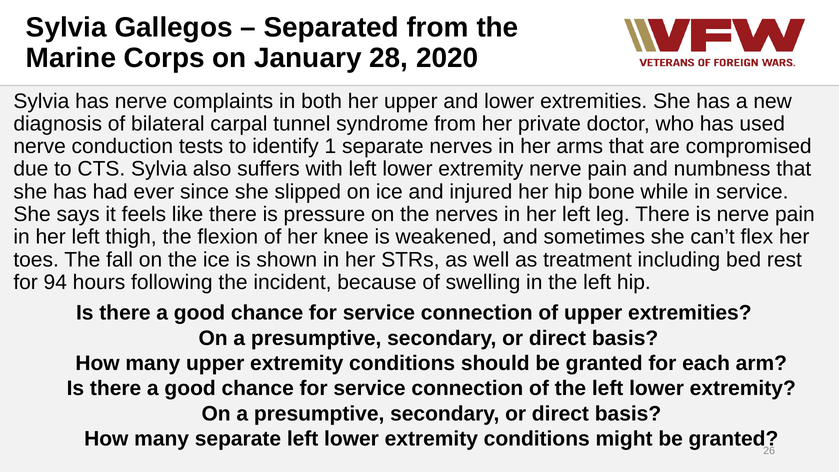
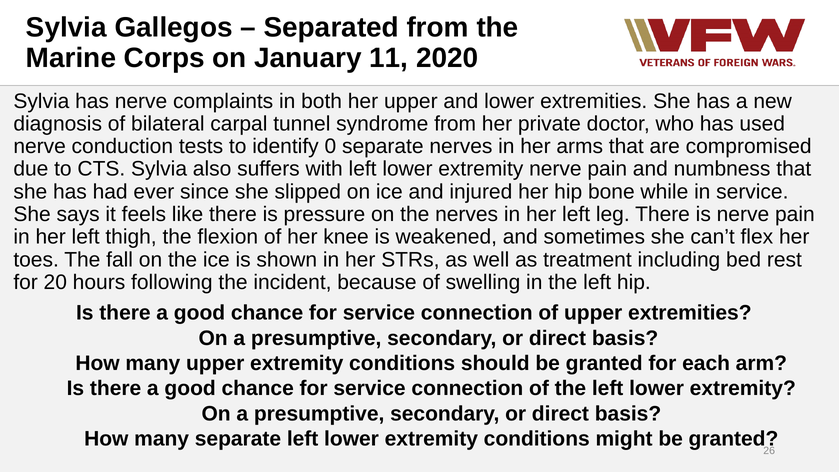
28: 28 -> 11 (389, 58)
1: 1 -> 0 (330, 146)
94: 94 -> 20 (55, 282)
